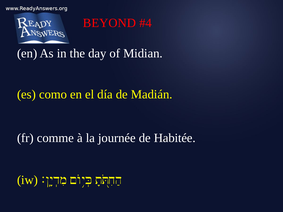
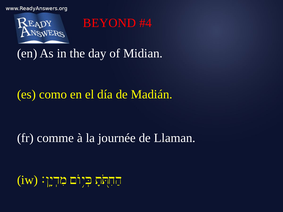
Habitée: Habitée -> Llaman (175, 138)
